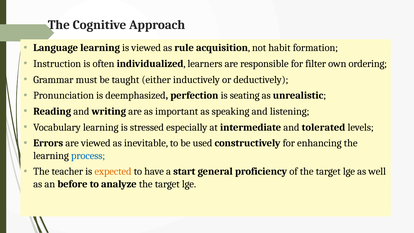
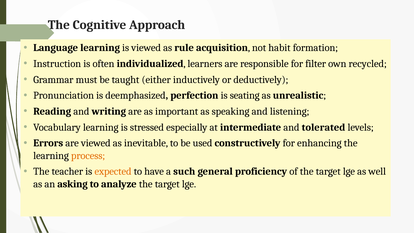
ordering: ordering -> recycled (368, 64)
process colour: blue -> orange (88, 156)
start: start -> such (184, 171)
before: before -> asking (72, 184)
